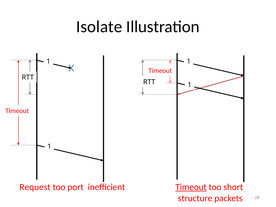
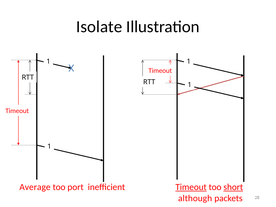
Request: Request -> Average (35, 187)
short underline: none -> present (233, 187)
structure: structure -> although (195, 198)
